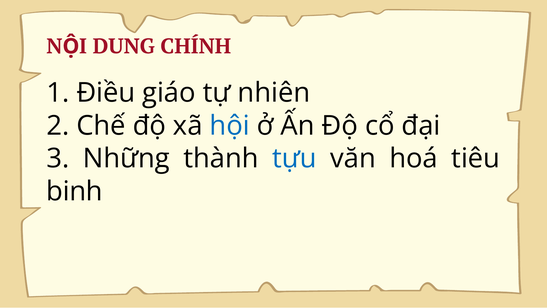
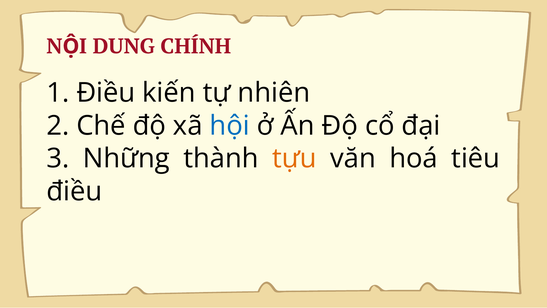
giáo: giáo -> kiến (169, 93)
tựu colour: blue -> orange (294, 158)
binh: binh -> điều (74, 191)
